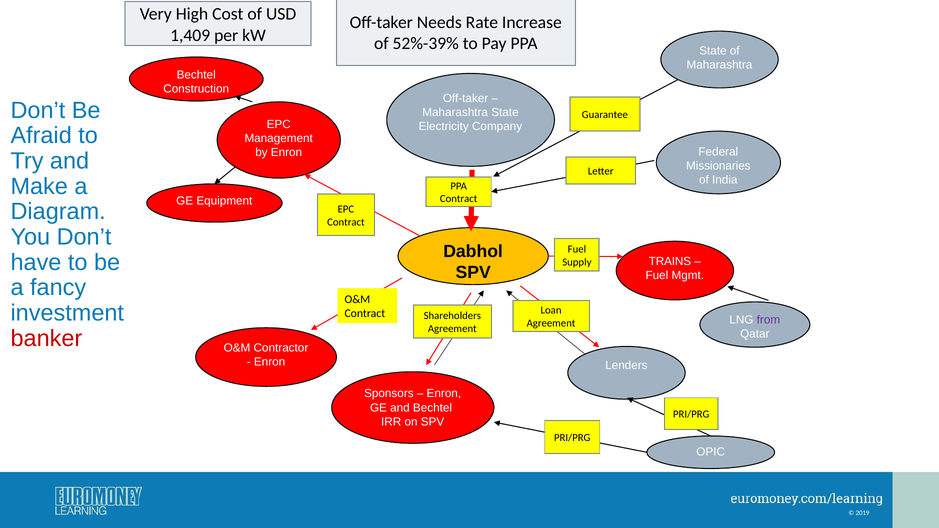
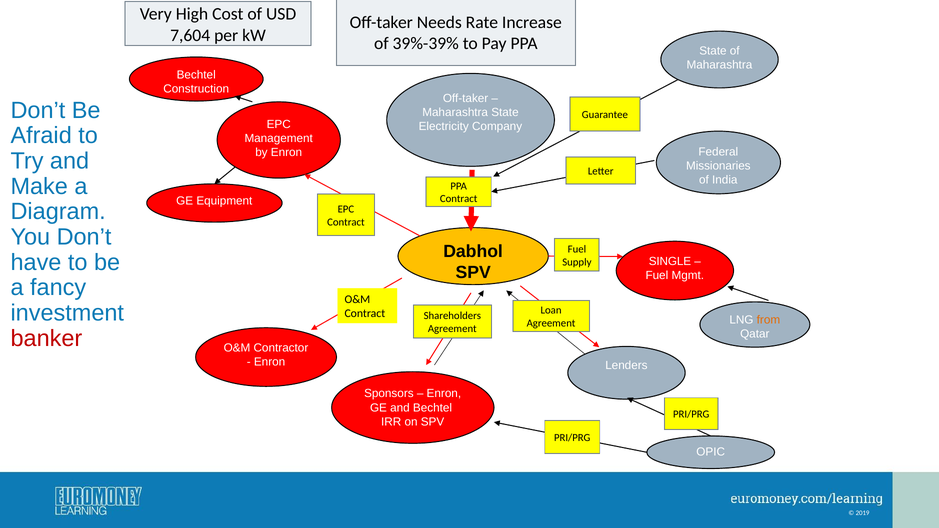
1,409: 1,409 -> 7,604 (190, 35)
52%-39%: 52%-39% -> 39%-39% (426, 44)
TRAINS: TRAINS -> SINGLE (670, 261)
from colour: purple -> orange (768, 320)
